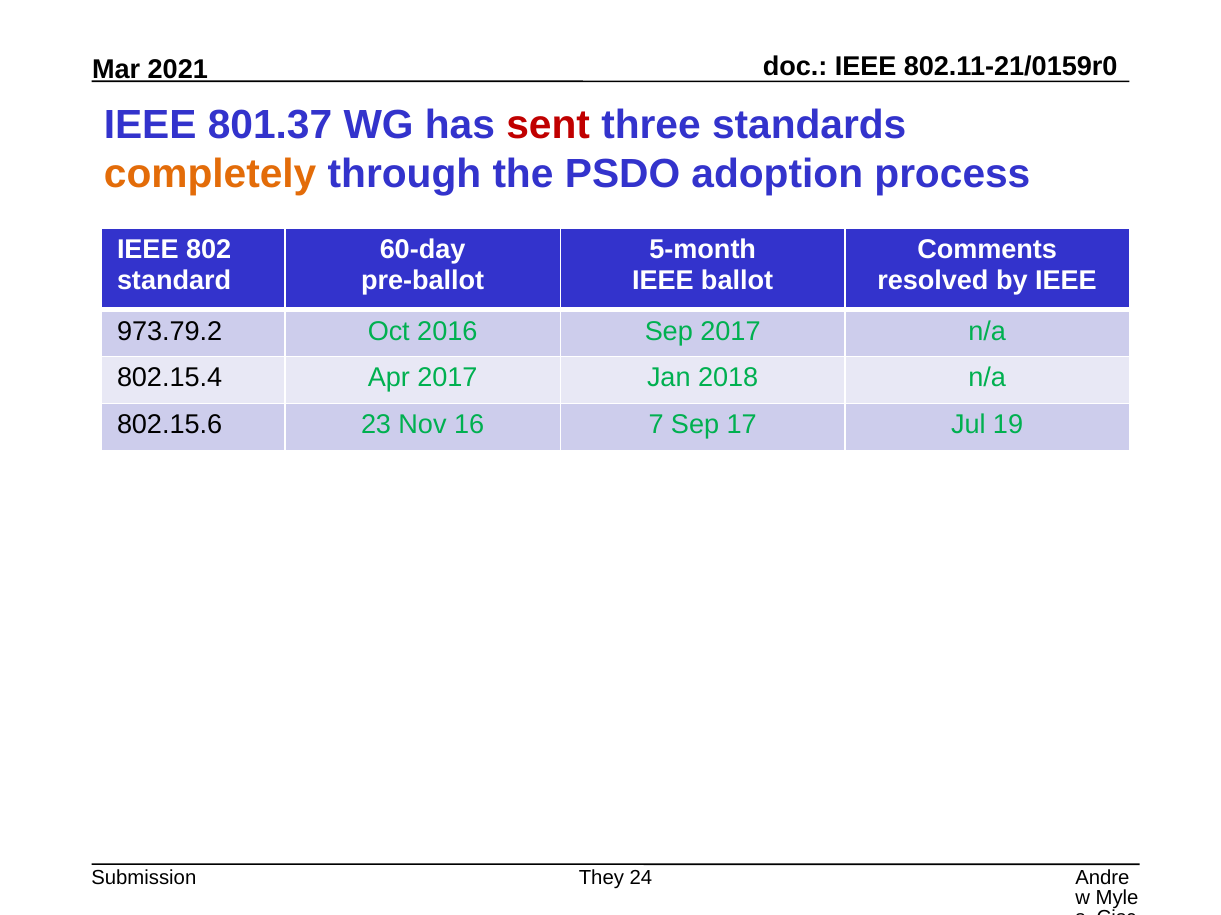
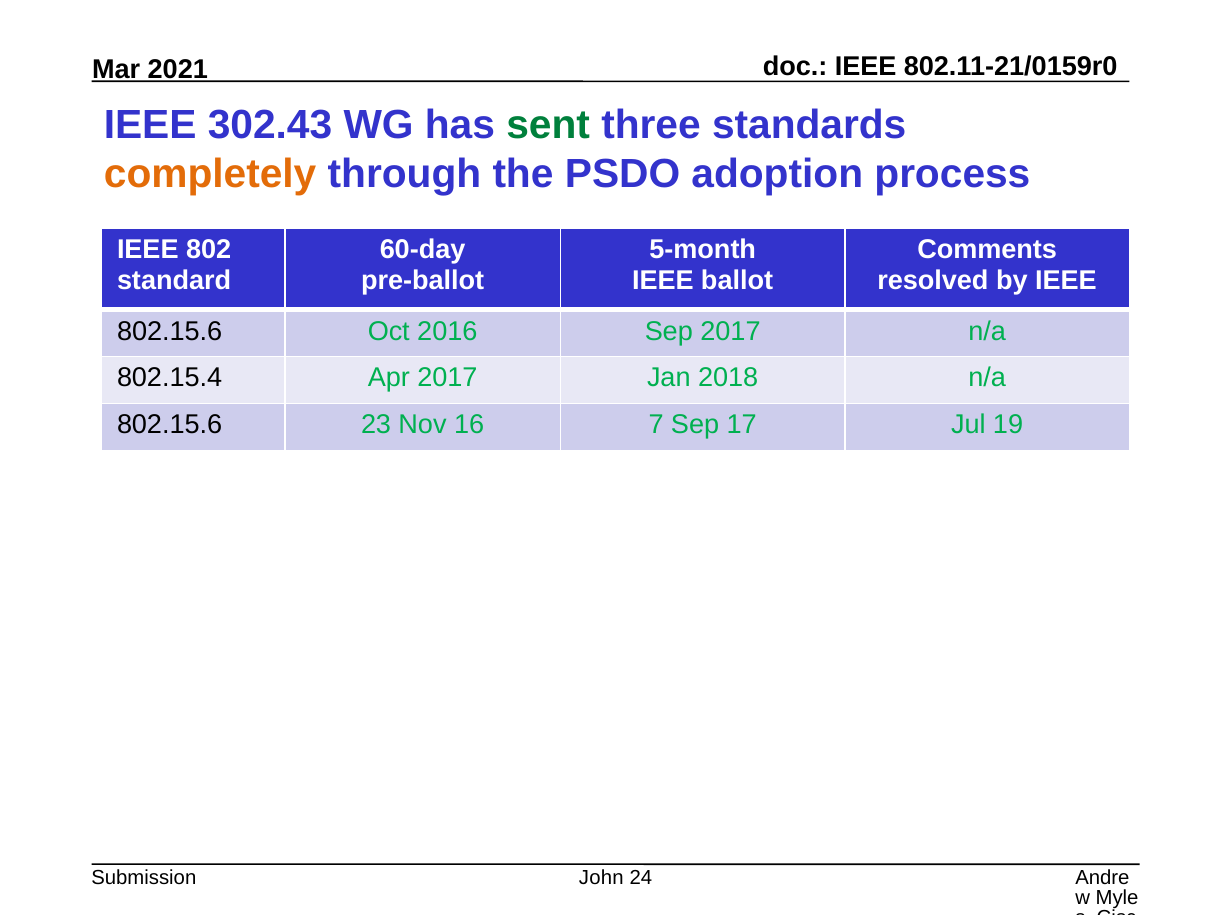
801.37: 801.37 -> 302.43 (270, 125)
sent colour: red -> green (548, 125)
973.79.2: 973.79.2 -> 802.15.6 (170, 331)
They: They -> John (601, 878)
